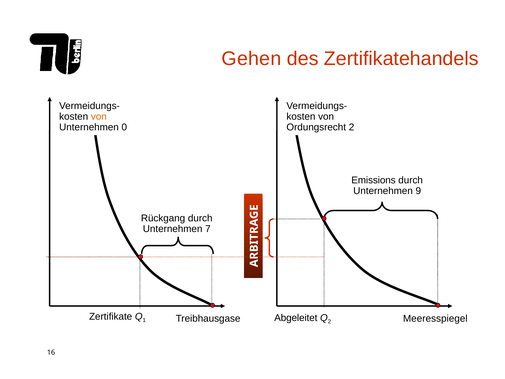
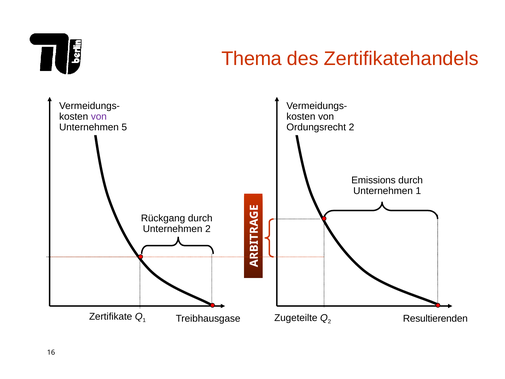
Gehen: Gehen -> Thema (252, 59)
von colour: orange -> purple (99, 117)
0: 0 -> 5 (124, 127)
Unternehmen 9: 9 -> 1 (418, 191)
Unternehmen 7: 7 -> 2 (208, 229)
Abgeleitet: Abgeleitet -> Zugeteilte (296, 318)
Meeresspiegel: Meeresspiegel -> Resultierenden (435, 318)
